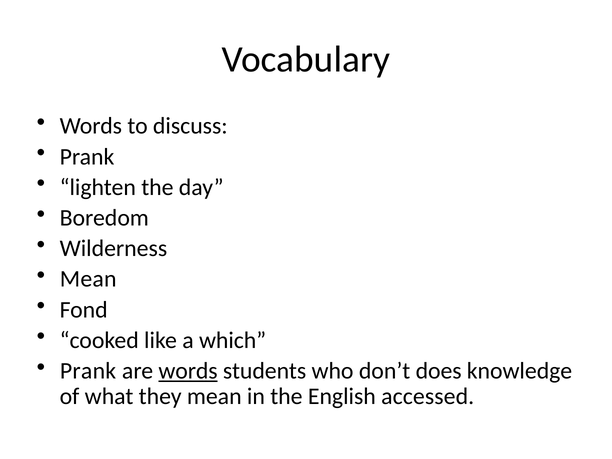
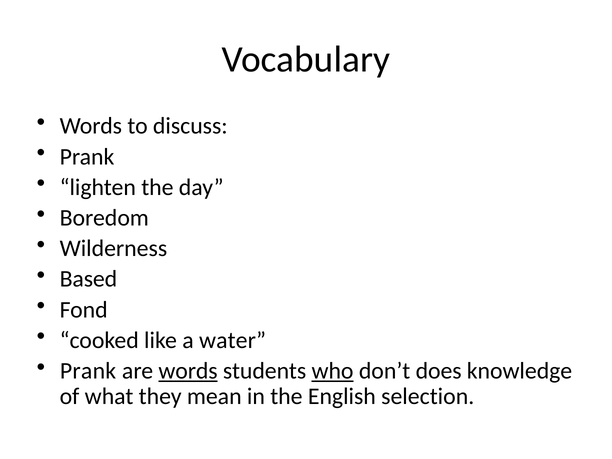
Mean: Mean -> Based (88, 279)
which: which -> water (233, 340)
who underline: none -> present (333, 371)
accessed: accessed -> selection (428, 397)
